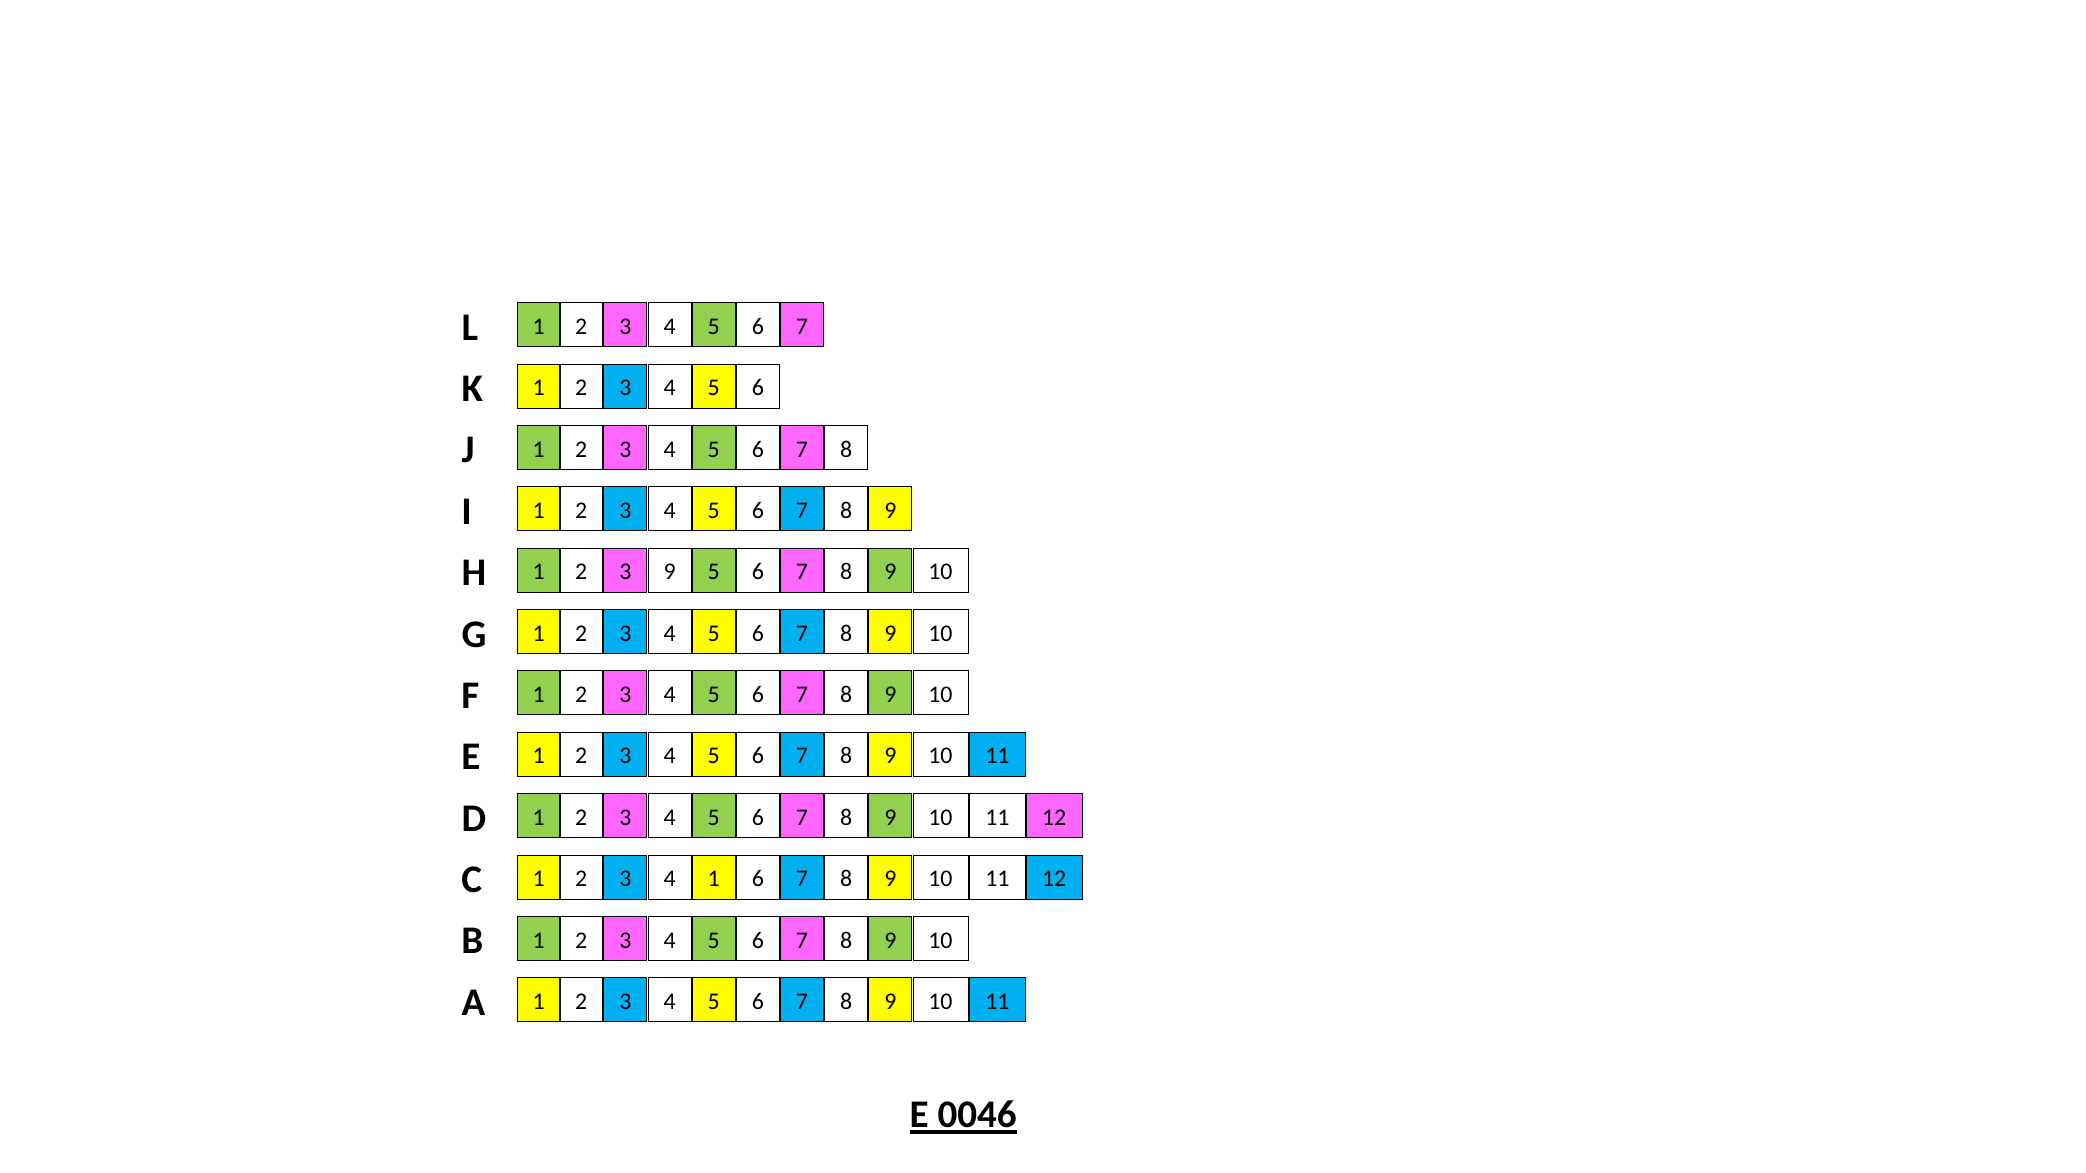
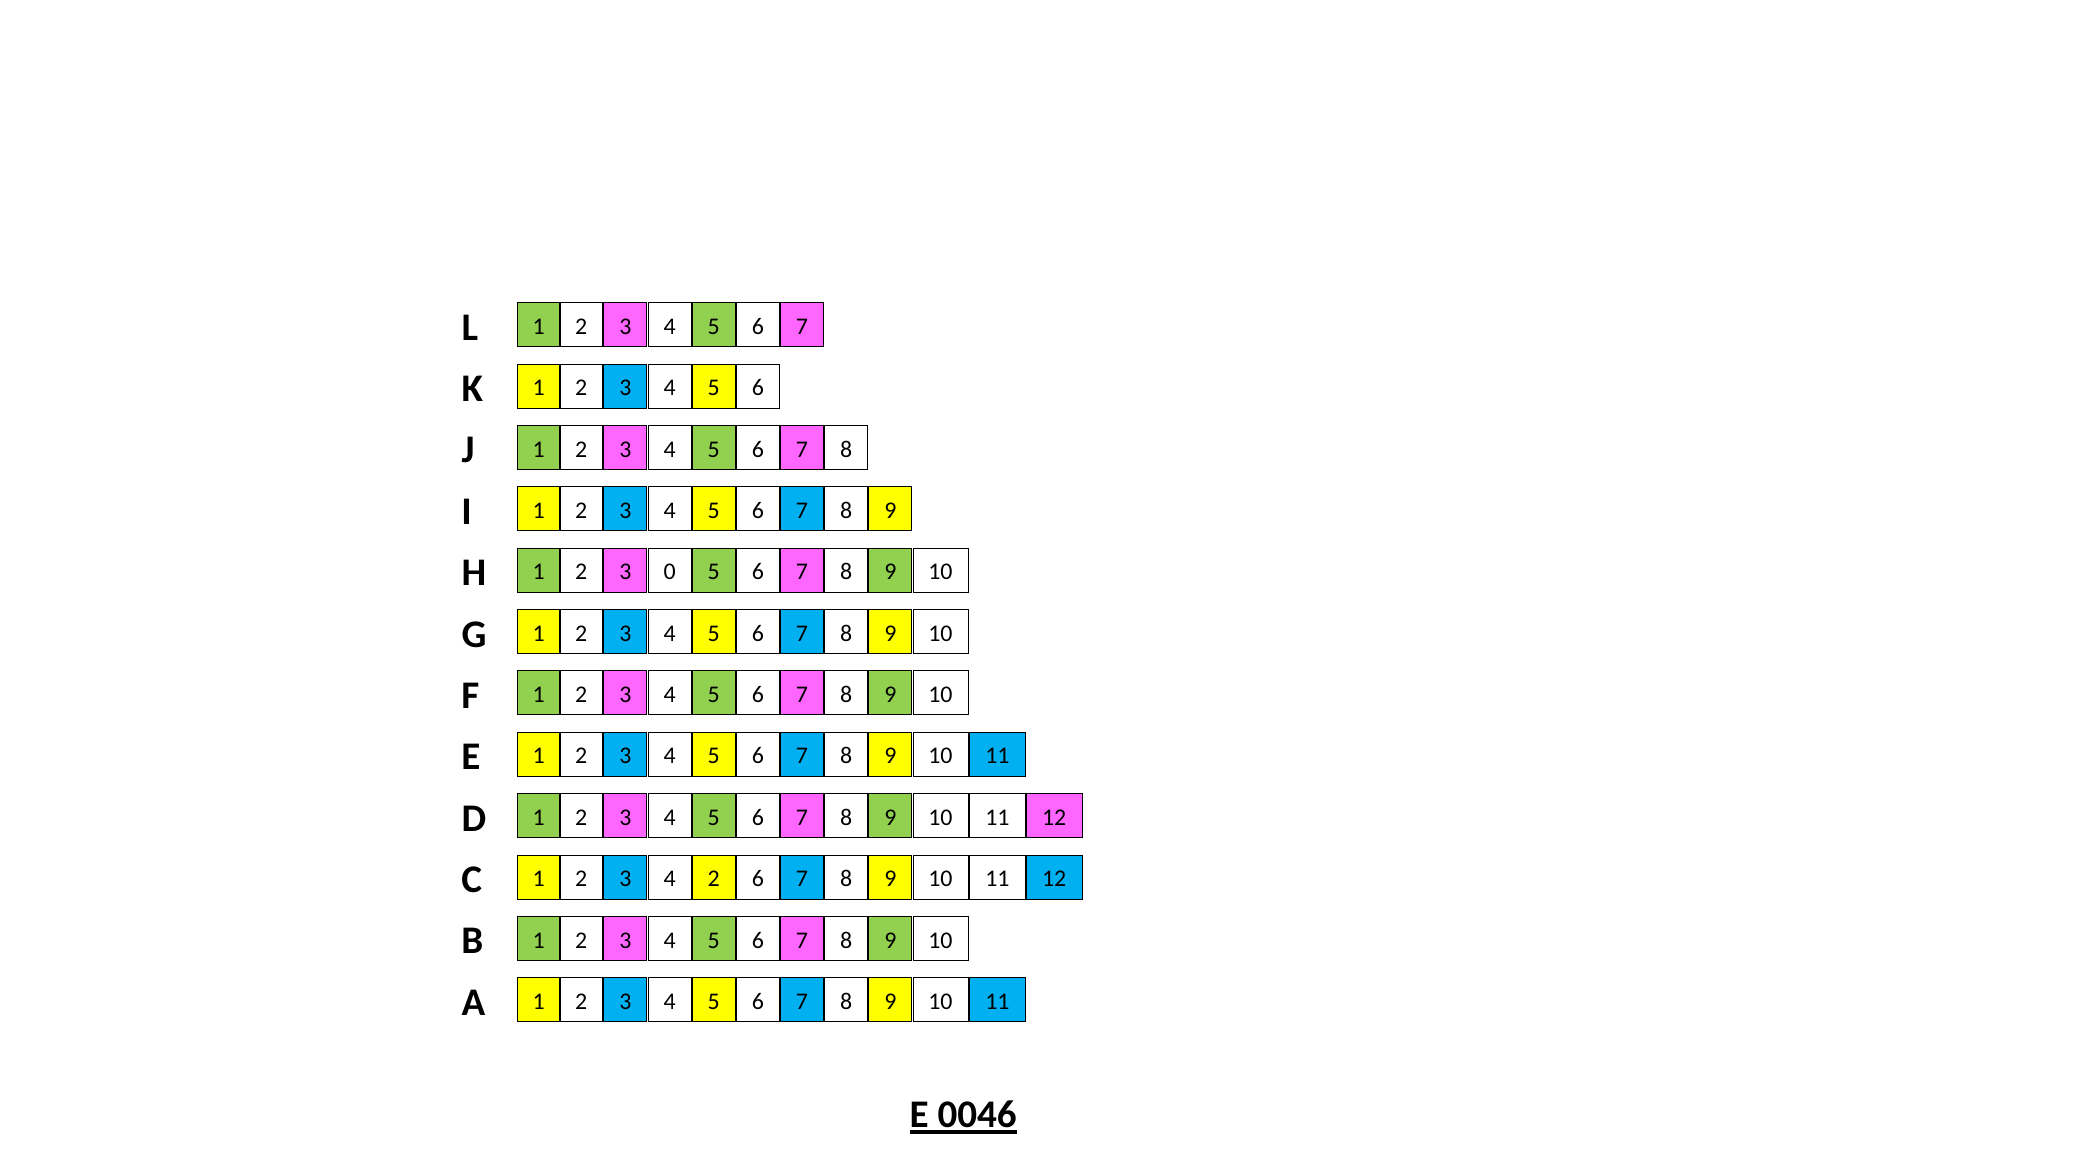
3 9: 9 -> 0 (670, 572)
4 1: 1 -> 2 (714, 879)
